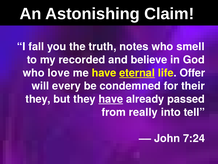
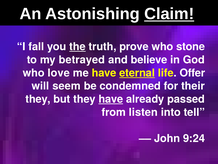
Claim underline: none -> present (169, 14)
the underline: none -> present (77, 47)
notes: notes -> prove (134, 47)
smell: smell -> stone (191, 47)
recorded: recorded -> betrayed (82, 60)
every: every -> seem (66, 86)
really: really -> listen (143, 112)
7:24: 7:24 -> 9:24 (194, 138)
